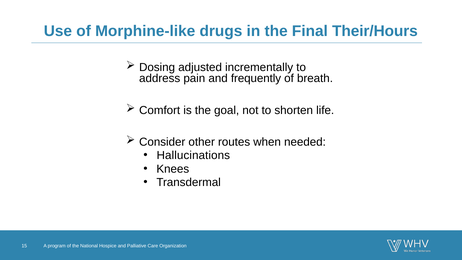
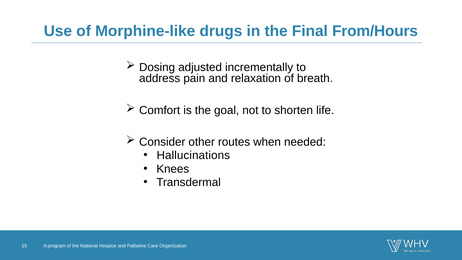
Their/Hours: Their/Hours -> From/Hours (375, 31)
frequently: frequently -> relaxation (256, 78)
